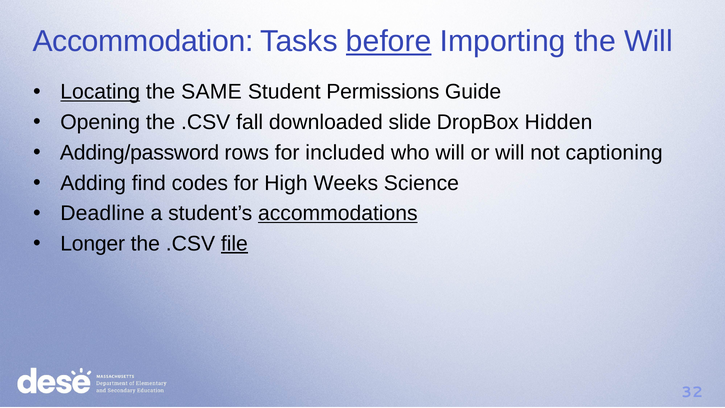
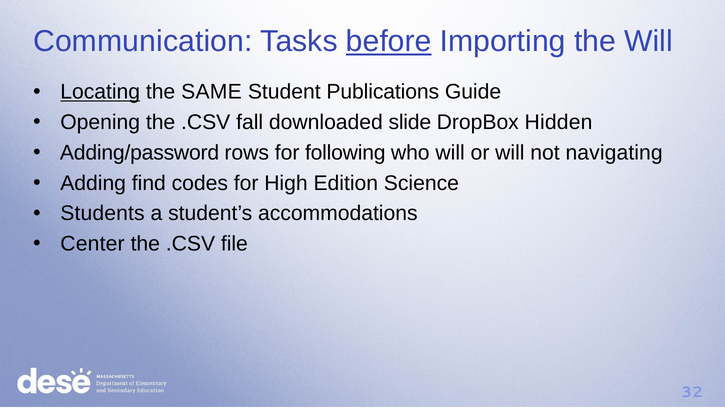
Accommodation: Accommodation -> Communication (143, 41)
Permissions: Permissions -> Publications (383, 92)
included: included -> following (345, 153)
captioning: captioning -> navigating (614, 153)
Weeks: Weeks -> Edition (346, 183)
Deadline: Deadline -> Students (102, 213)
accommodations underline: present -> none (338, 213)
Longer: Longer -> Center (92, 244)
file underline: present -> none (234, 244)
